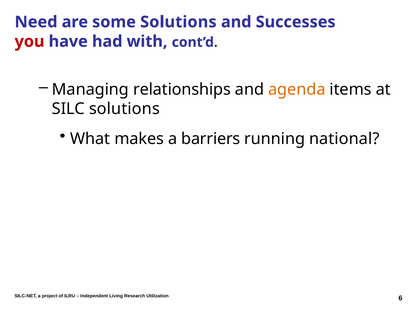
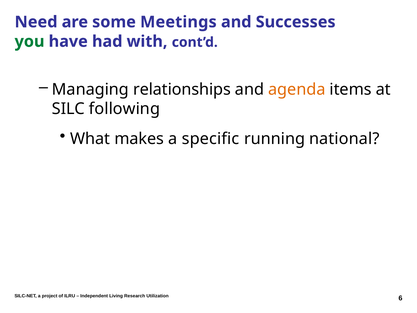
some Solutions: Solutions -> Meetings (178, 22)
you colour: red -> green (30, 41)
SILC solutions: solutions -> following (124, 109)
barriers: barriers -> specific (211, 139)
